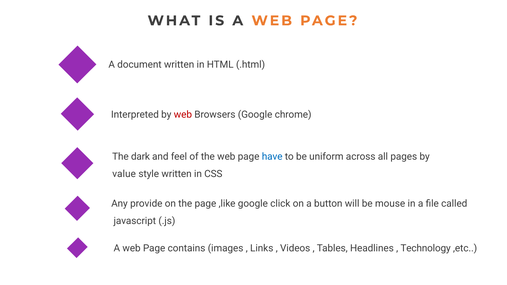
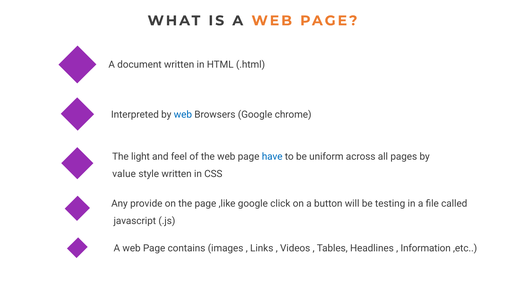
web colour: red -> blue (183, 115)
dark: dark -> light (140, 157)
mouse: mouse -> testing (390, 204)
Technology: Technology -> Information (426, 248)
